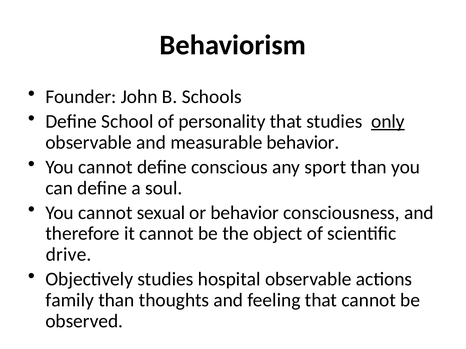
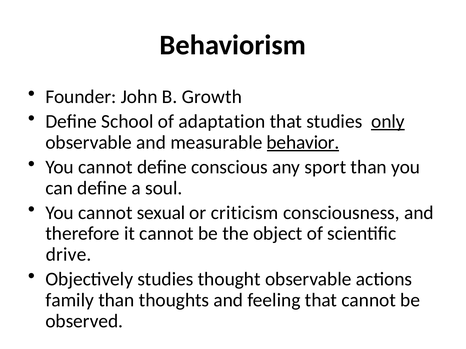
Schools: Schools -> Growth (212, 97)
personality: personality -> adaptation (222, 122)
behavior underline: none -> present (303, 143)
or behavior: behavior -> criticism (245, 213)
hospital: hospital -> thought (229, 280)
